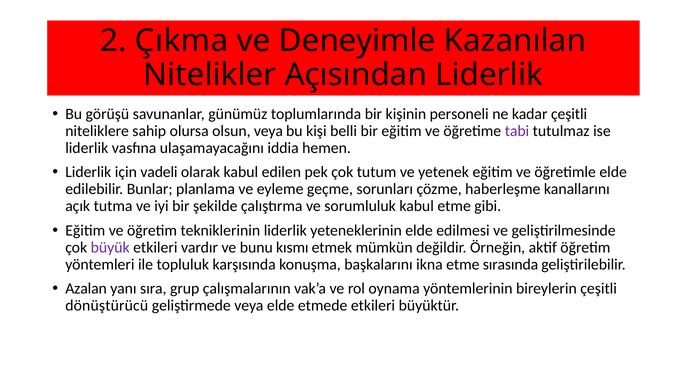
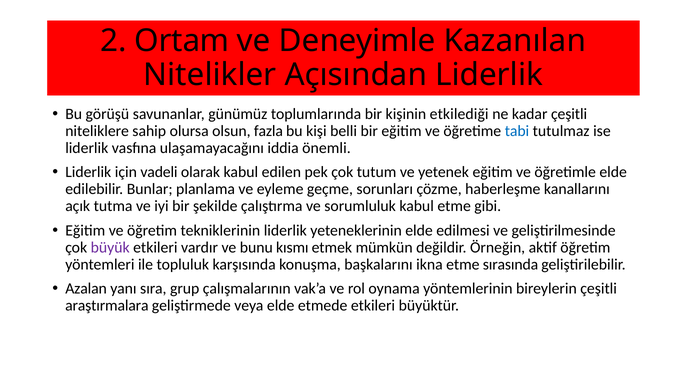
Çıkma: Çıkma -> Ortam (182, 41)
personeli: personeli -> etkilediği (459, 114)
olsun veya: veya -> fazla (268, 131)
tabi colour: purple -> blue (517, 131)
hemen: hemen -> önemli (327, 148)
dönüştürücü: dönüştürücü -> araştırmalara (107, 305)
